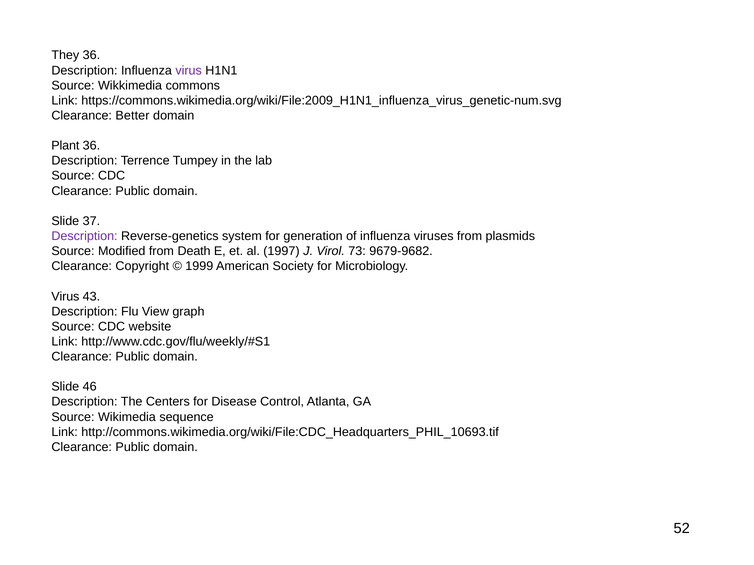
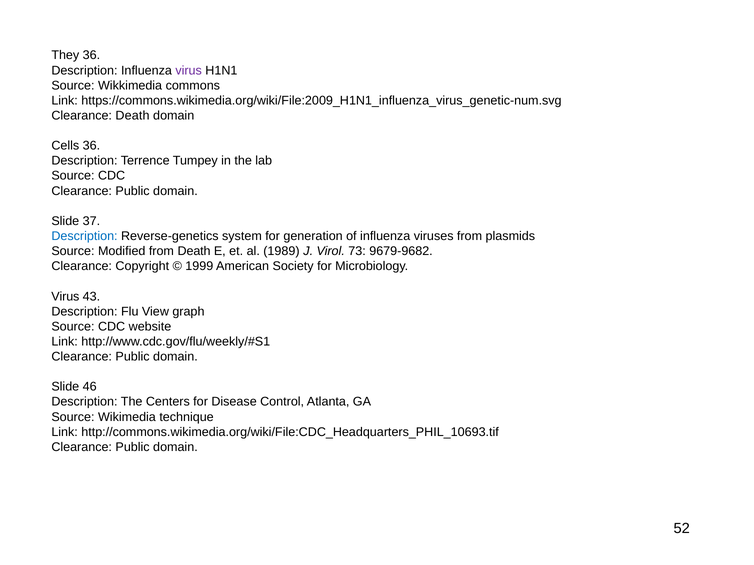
Clearance Better: Better -> Death (132, 116)
Plant: Plant -> Cells (65, 146)
Description colour: purple -> blue (84, 236)
1997: 1997 -> 1989 (281, 251)
sequence: sequence -> technique (187, 417)
